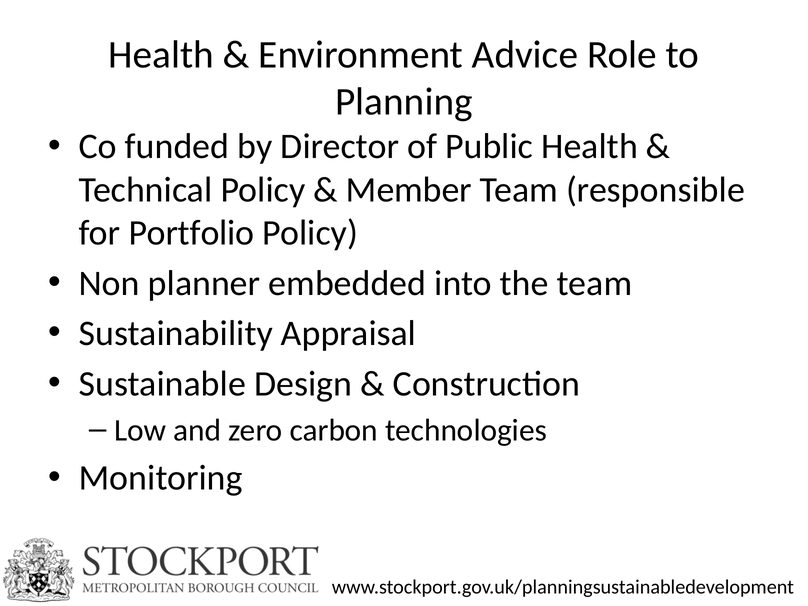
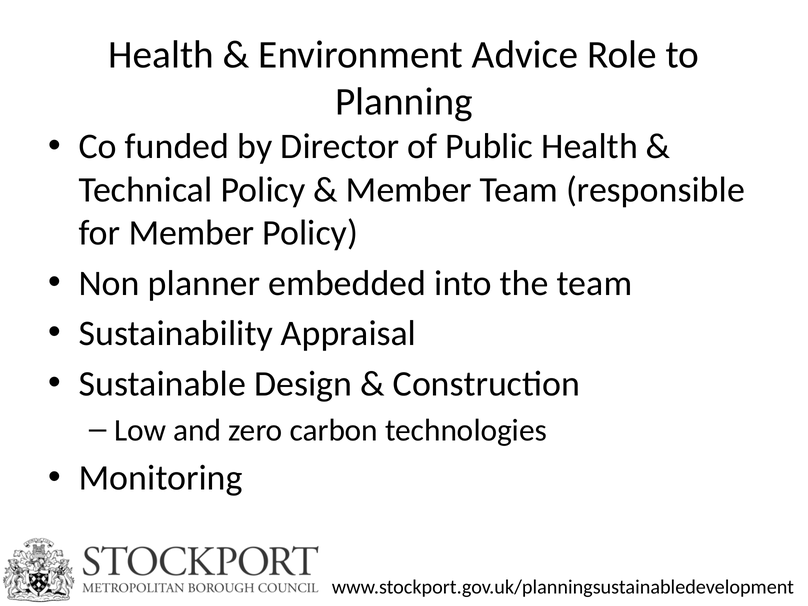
for Portfolio: Portfolio -> Member (191, 233)
